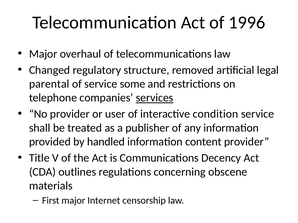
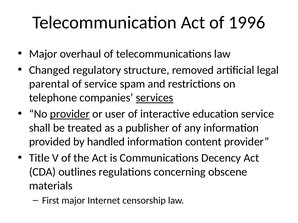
some: some -> spam (133, 84)
provider underline: none -> present (70, 114)
condition: condition -> education (216, 114)
